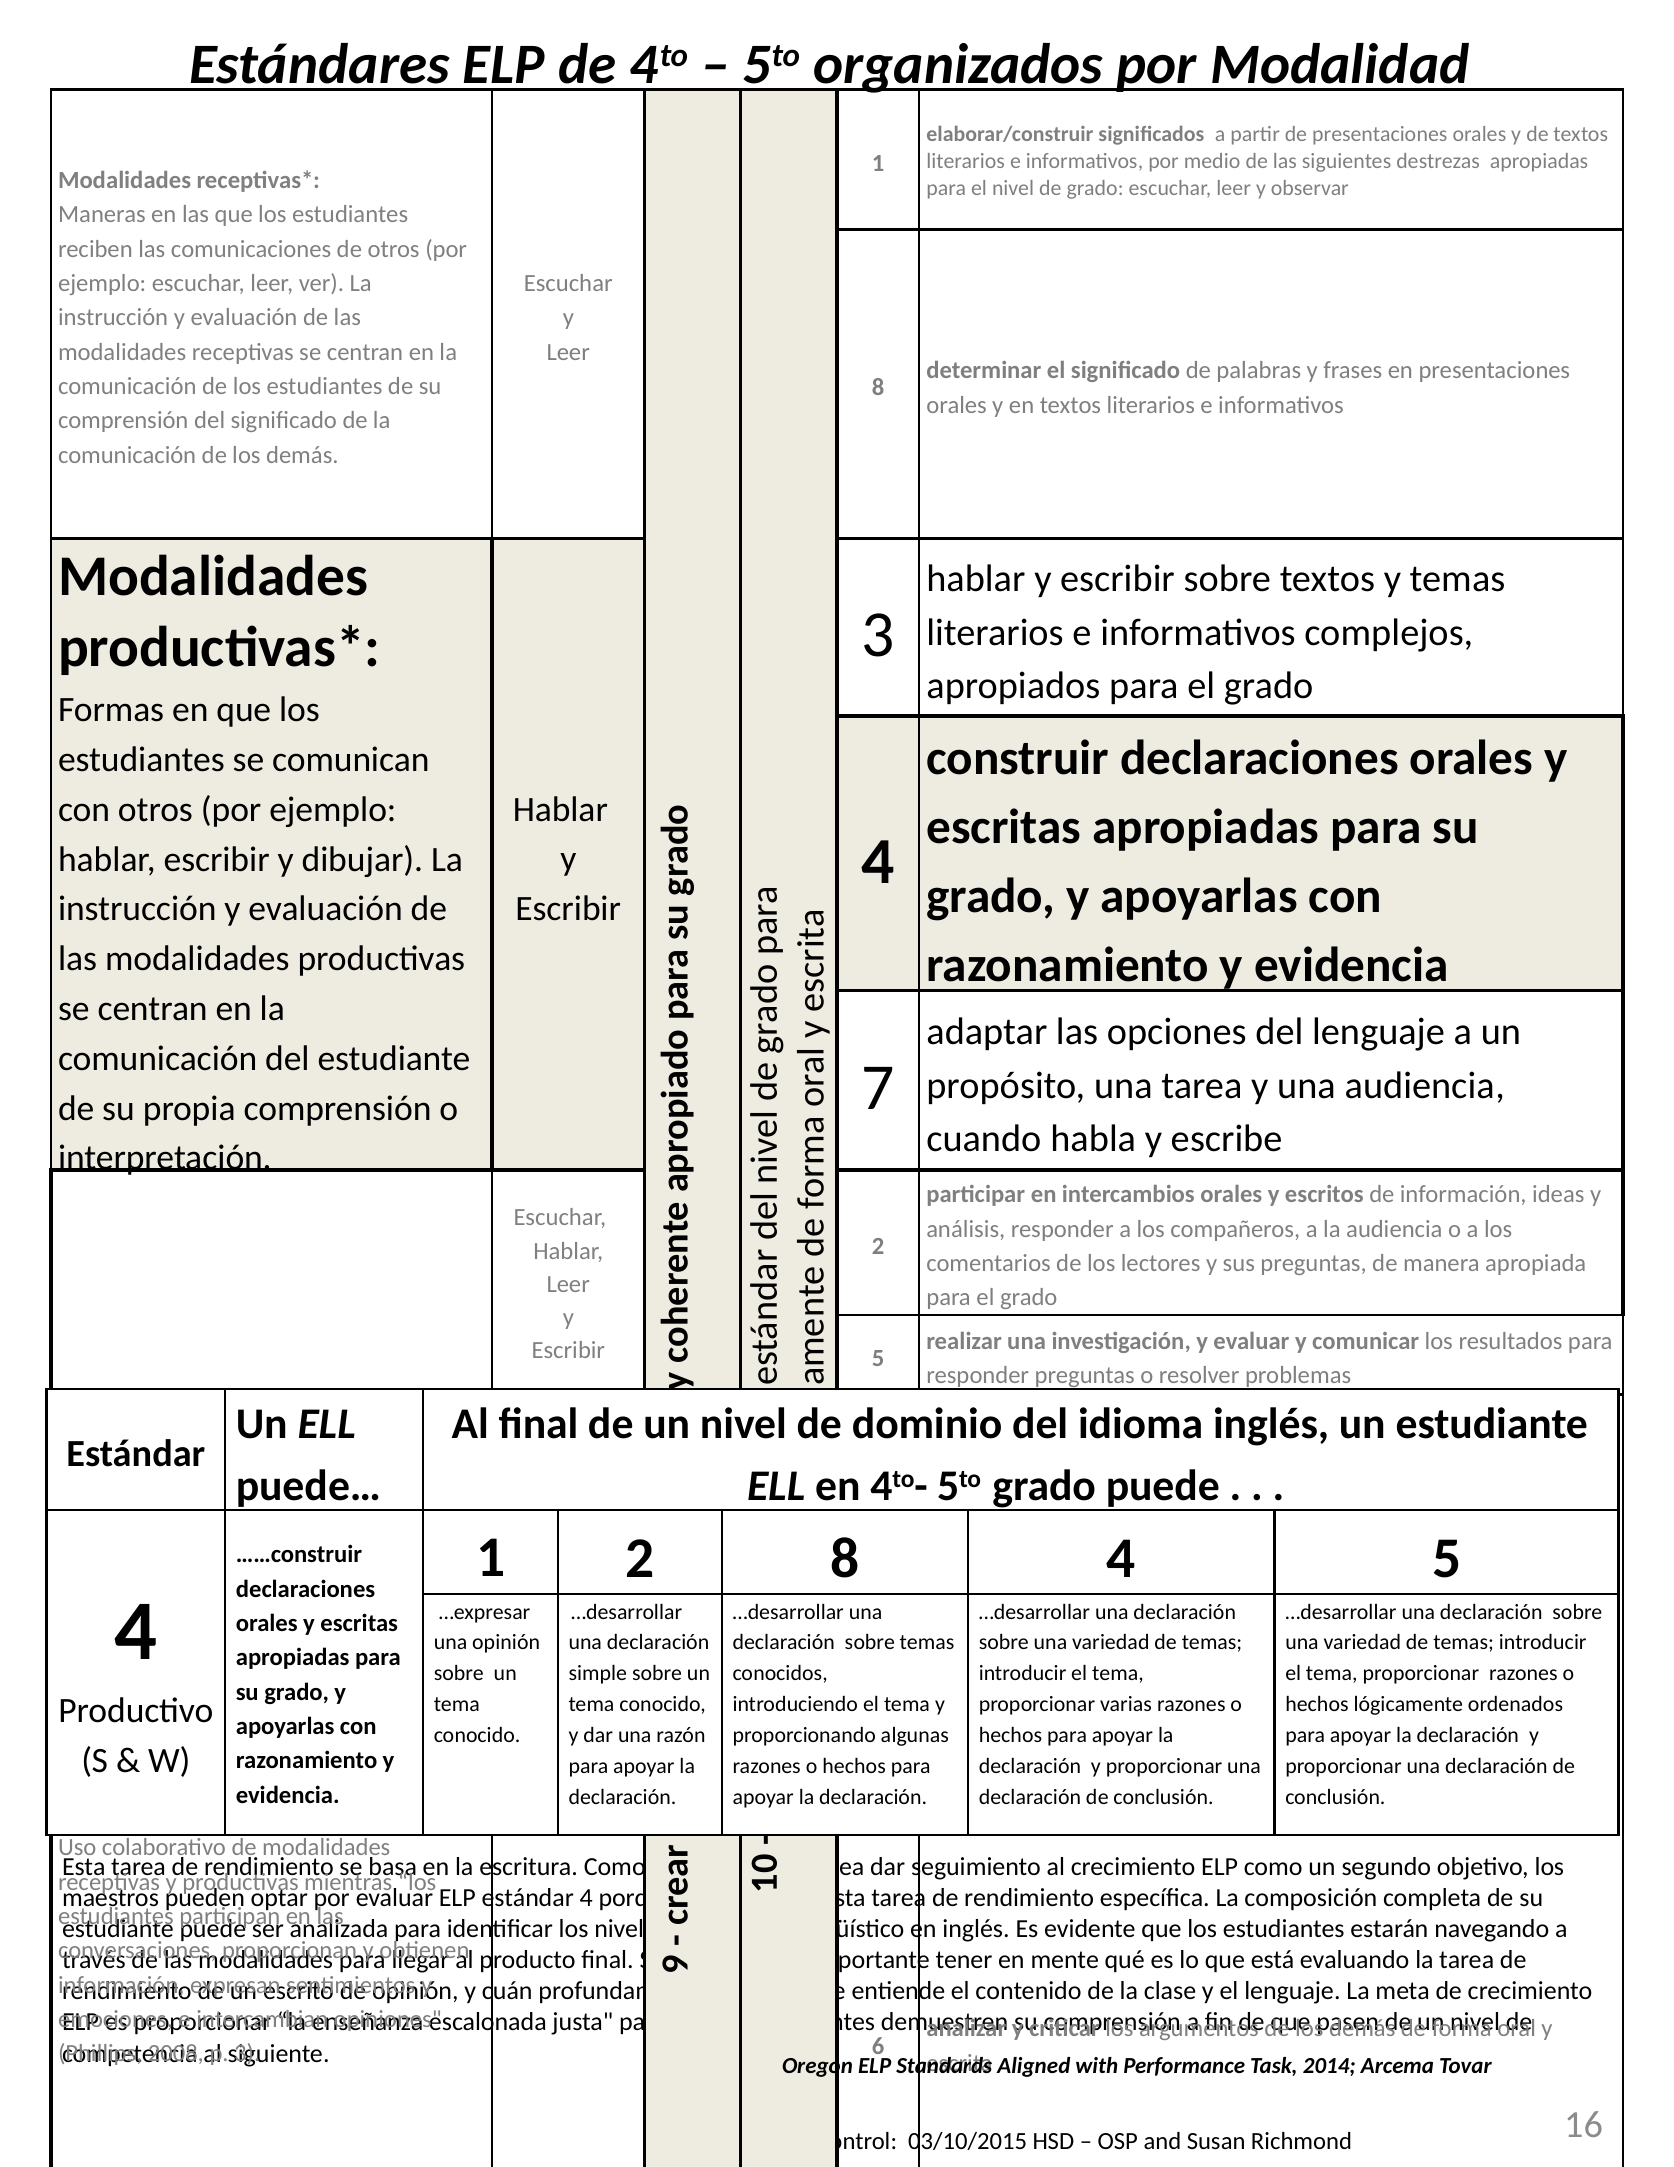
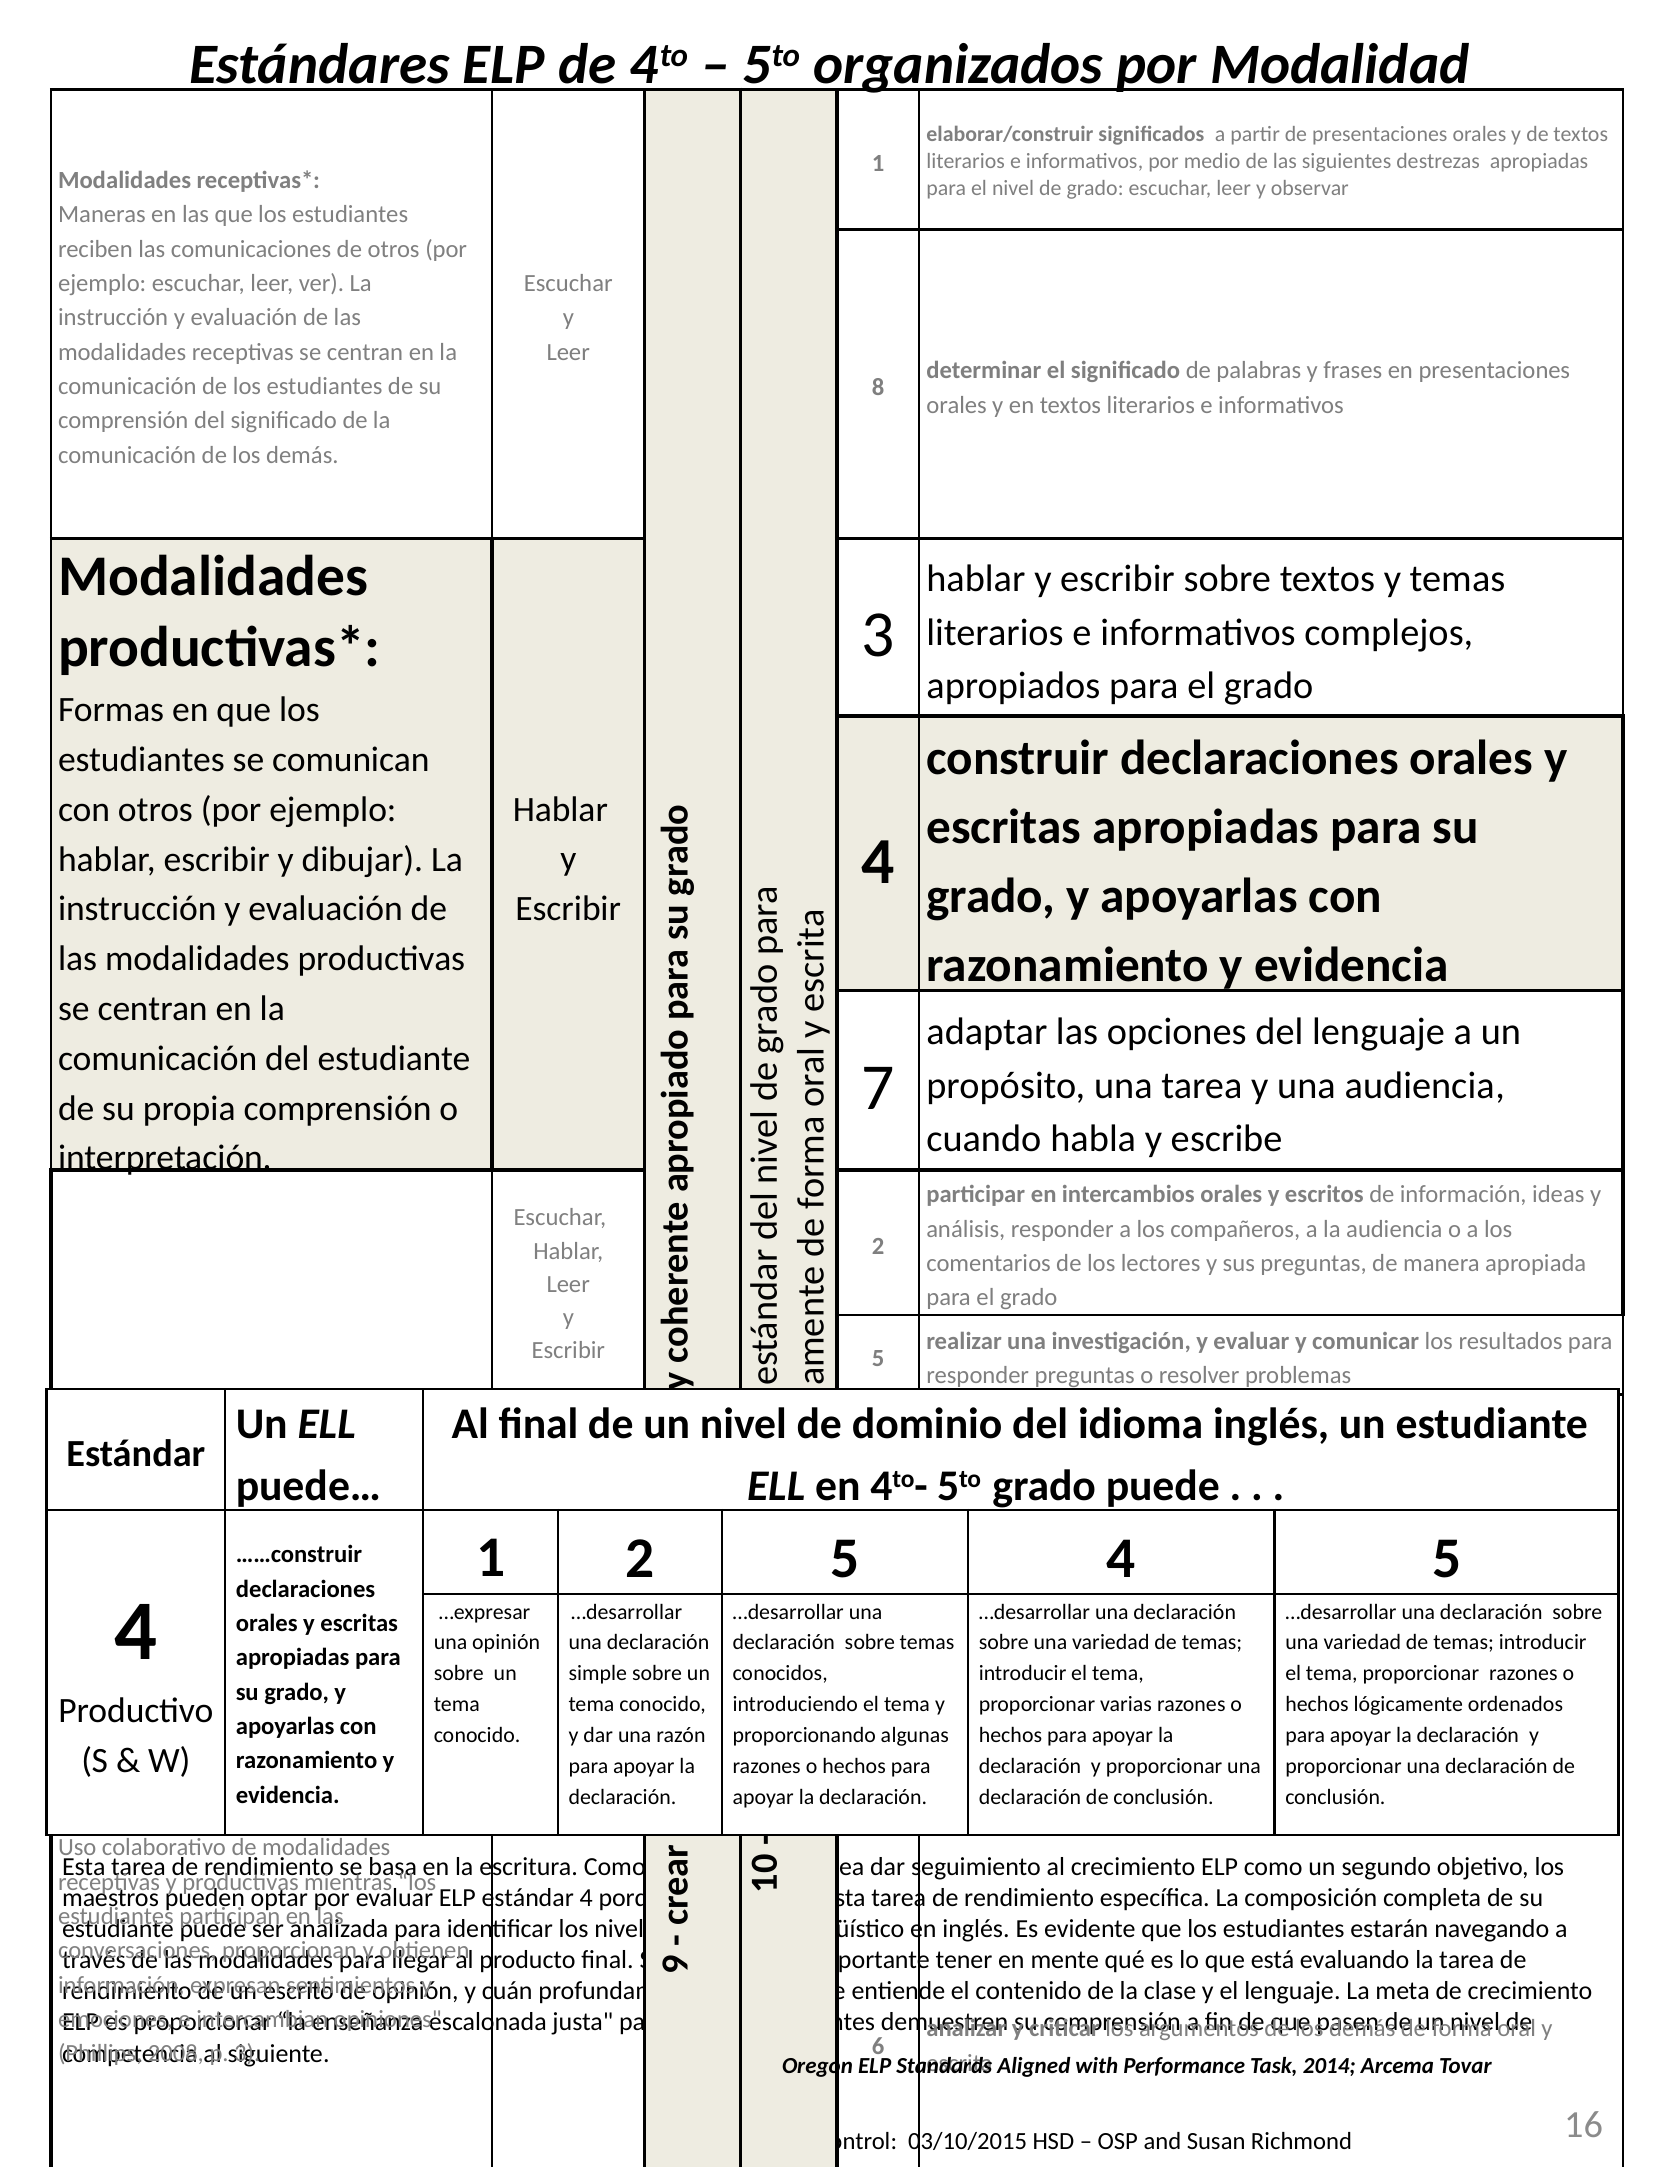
2 8: 8 -> 5 (845, 1558)
